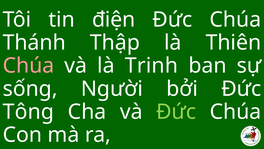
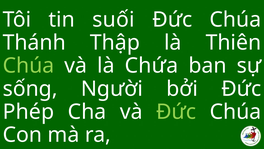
điện: điện -> suối (113, 20)
Chúa colour: pink -> light green (28, 66)
Trinh: Trinh -> Chứa (151, 66)
Tông: Tông -> Phép (28, 111)
